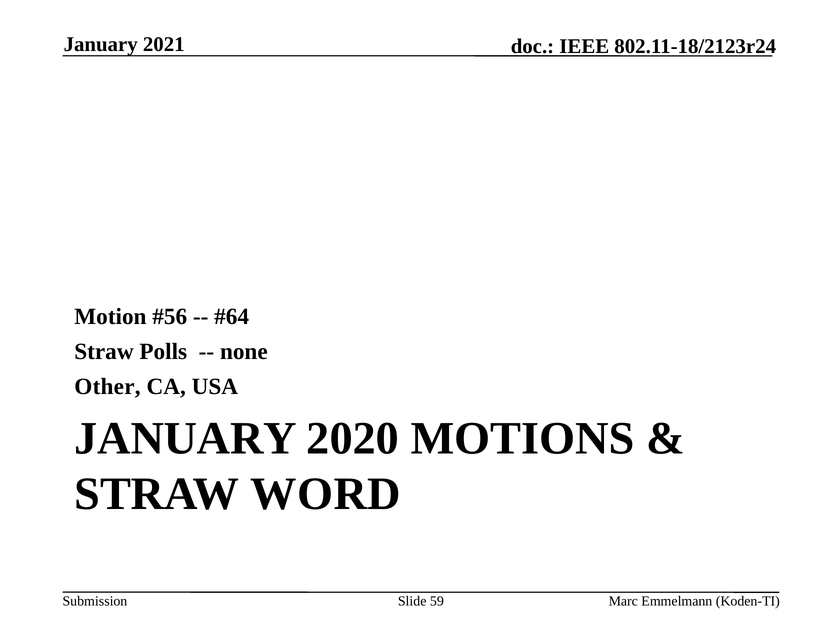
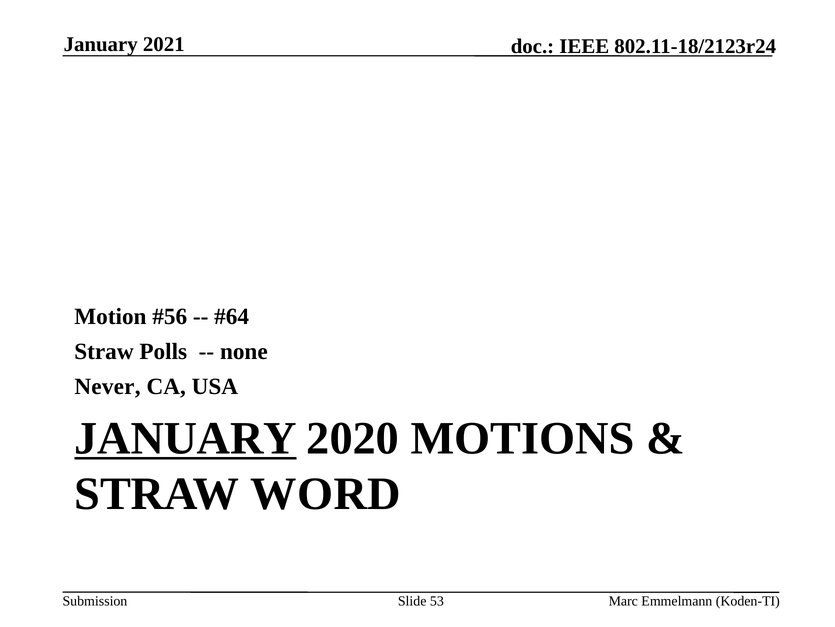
Other: Other -> Never (107, 386)
JANUARY underline: none -> present (186, 438)
59: 59 -> 53 (437, 601)
